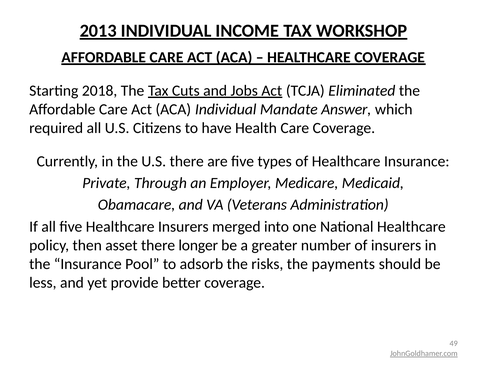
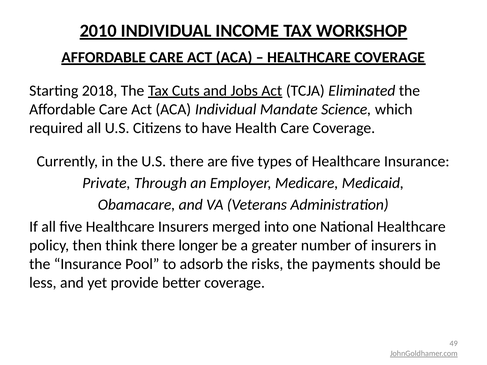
2013: 2013 -> 2010 (98, 31)
Answer: Answer -> Science (346, 109)
asset: asset -> think (121, 246)
